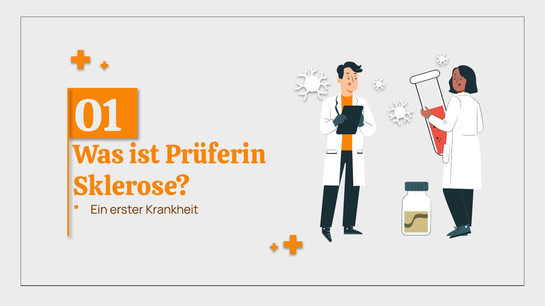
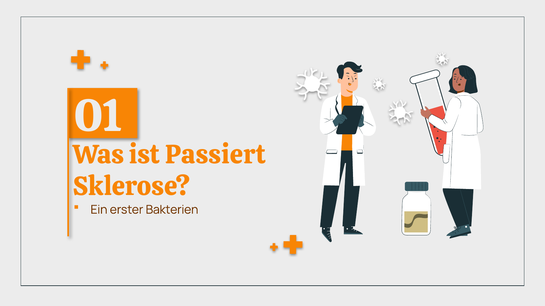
Prüferin: Prüferin -> Passiert (215, 155)
Krankheit: Krankheit -> Bakterien (172, 210)
